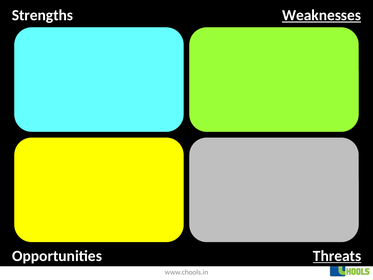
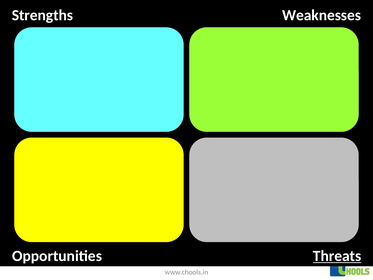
Weaknesses underline: present -> none (322, 15)
